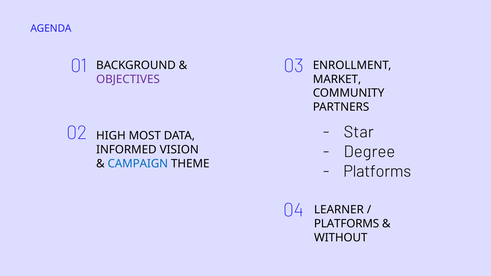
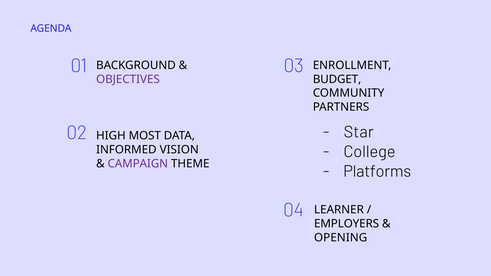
MARKET: MARKET -> BUDGET (337, 79)
Degree: Degree -> College (369, 152)
CAMPAIGN colour: blue -> purple (138, 164)
PLATFORMS: PLATFORMS -> EMPLOYERS (347, 224)
WITHOUT: WITHOUT -> OPENING (341, 238)
